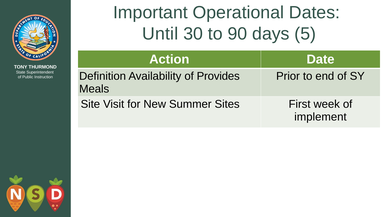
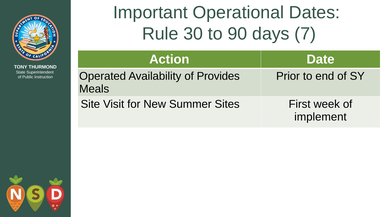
Until: Until -> Rule (160, 34)
5: 5 -> 7 (305, 34)
Definition: Definition -> Operated (103, 76)
